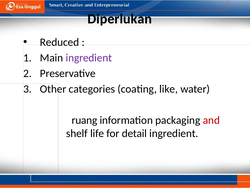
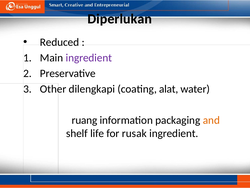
categories: categories -> dilengkapi (92, 89)
like: like -> alat (169, 89)
and colour: red -> orange (211, 120)
detail: detail -> rusak (134, 133)
